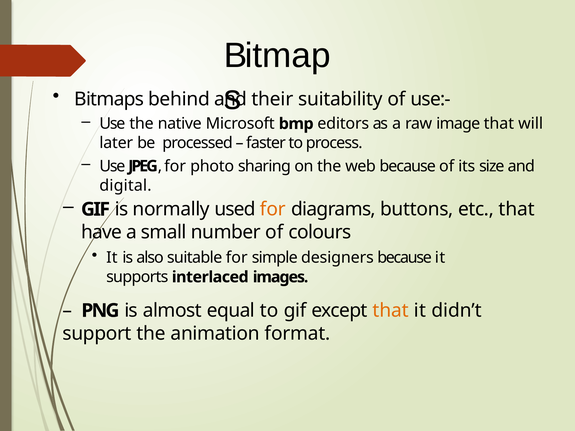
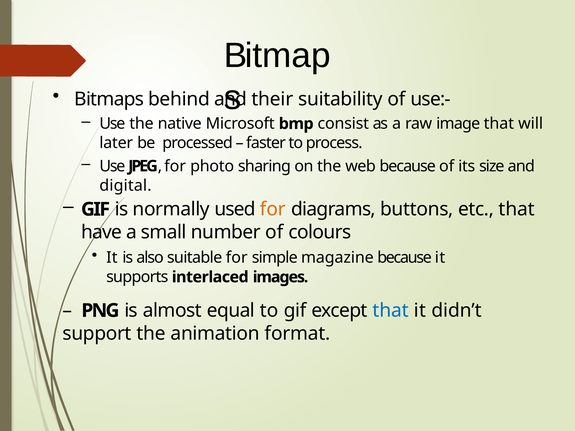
editors: editors -> consist (343, 124)
designers: designers -> magazine (337, 258)
that colour: orange -> blue (391, 311)
